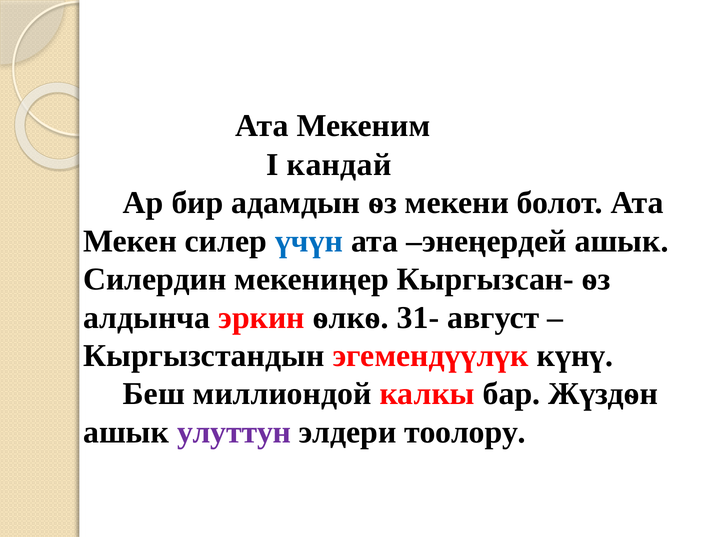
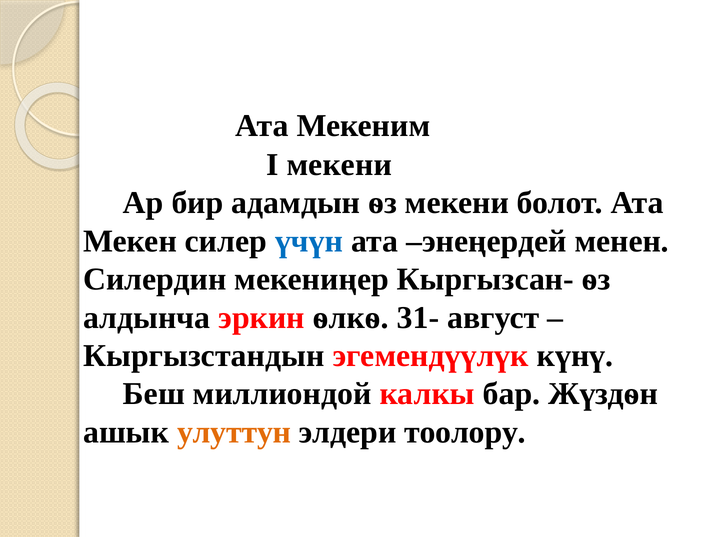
I кандай: кандай -> мекени (339, 165)
энеңердей ашык: ашык -> менен (622, 241)
улуттун colour: purple -> orange (234, 432)
